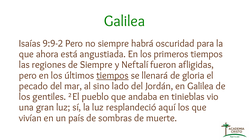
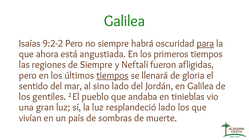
9:9-2: 9:9-2 -> 9:2-2 (53, 43)
para underline: none -> present (205, 43)
pecado: pecado -> sentido (34, 86)
resplandeció aquí: aquí -> lado (167, 107)
